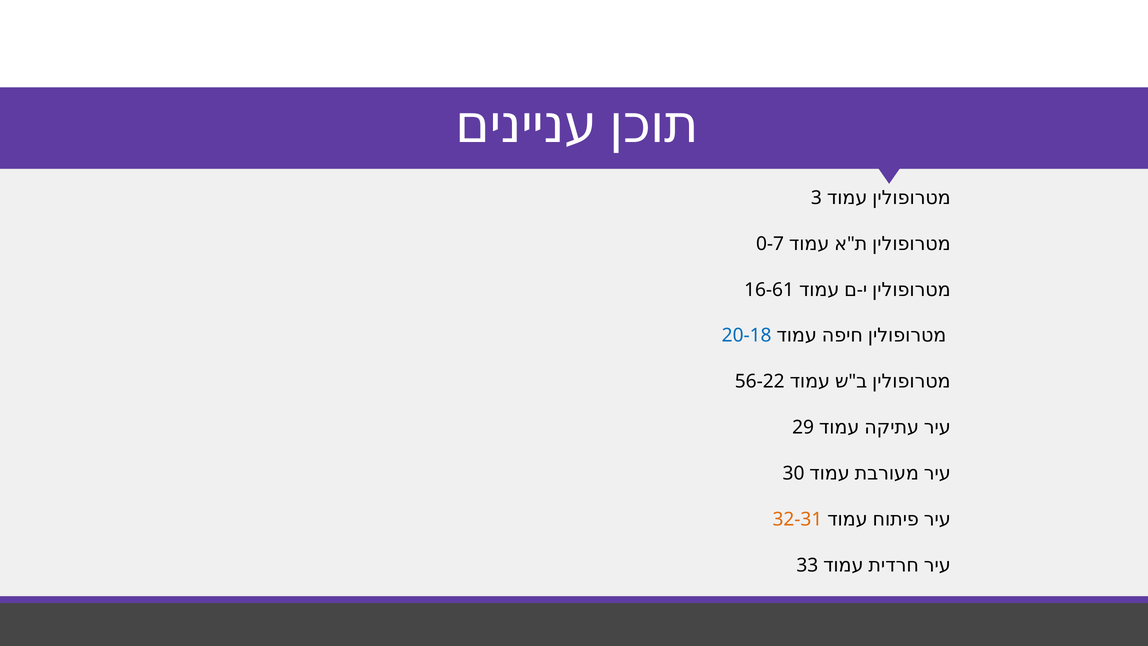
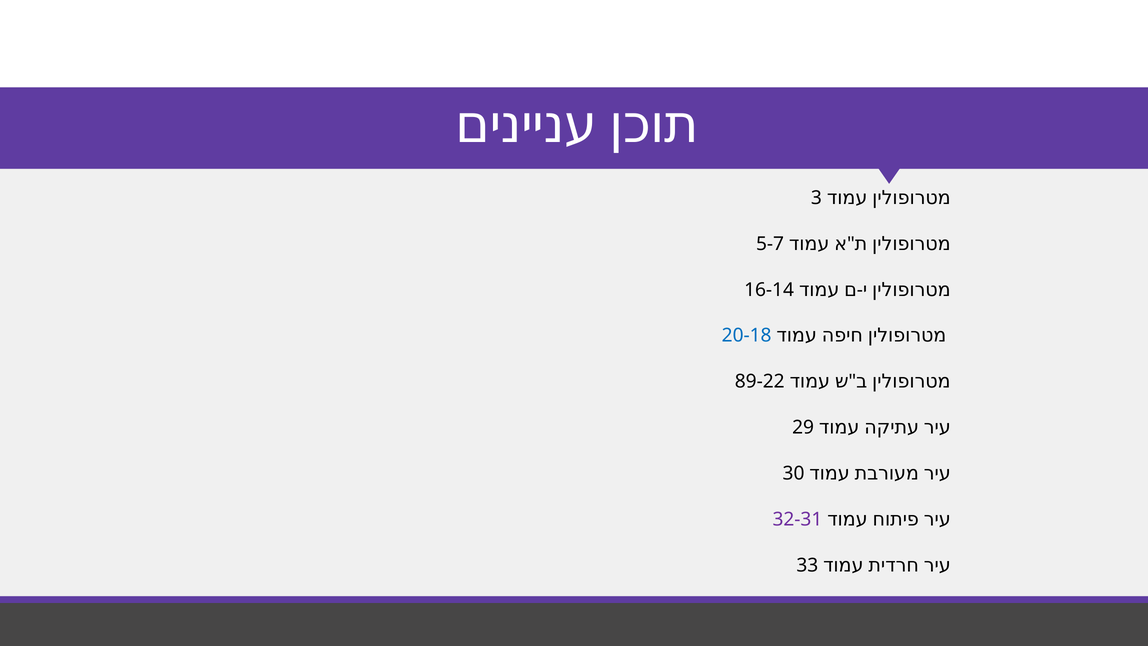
0-7: 0-7 -> 5-7 (770, 244)
16-61: 16-61 -> 16-14 (769, 290)
56-22: 56-22 -> 89-22 (760, 381)
32-31 colour: orange -> purple (797, 519)
